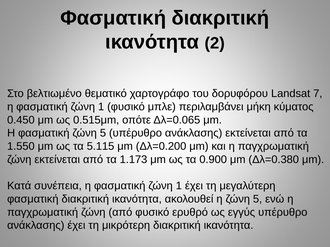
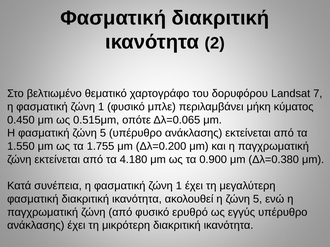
5.115: 5.115 -> 1.755 (101, 147)
1.173: 1.173 -> 4.180 (133, 160)
